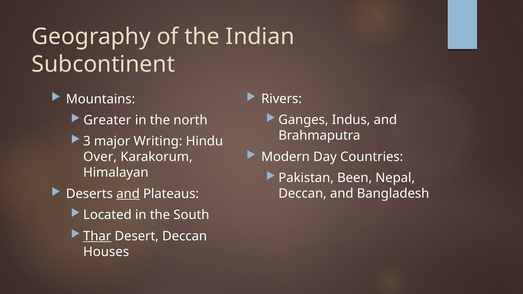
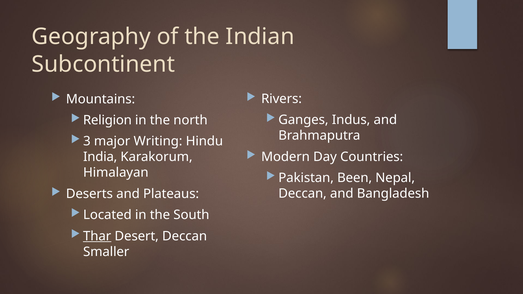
Greater: Greater -> Religion (107, 120)
Over: Over -> India (100, 157)
and underline: present -> none (128, 194)
Houses: Houses -> Smaller (106, 252)
